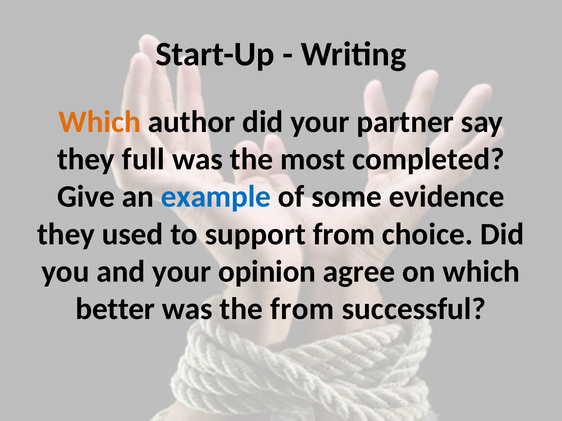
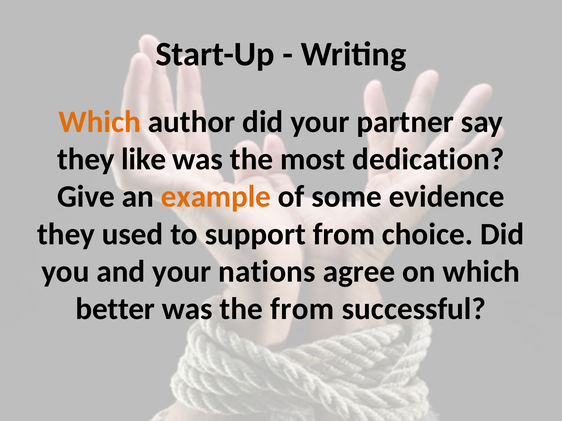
full: full -> like (144, 159)
completed: completed -> dedication (428, 159)
example colour: blue -> orange (216, 197)
opinion: opinion -> nations (267, 272)
